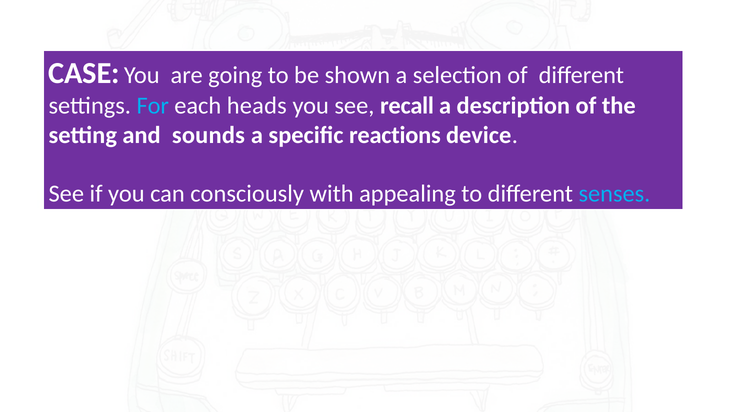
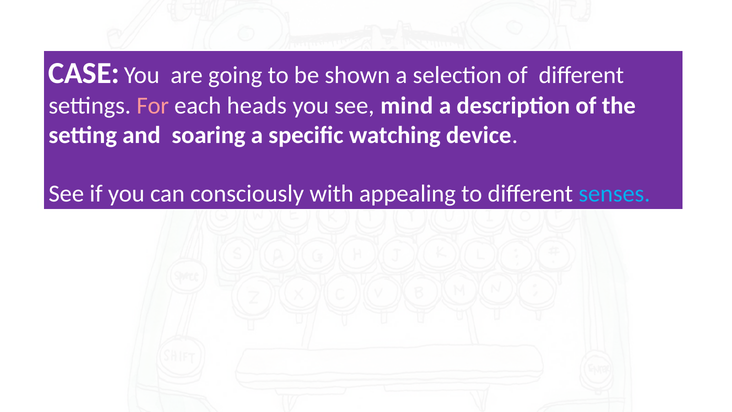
For colour: light blue -> pink (153, 106)
recall: recall -> mind (407, 106)
sounds: sounds -> soaring (209, 135)
reactions: reactions -> watching (395, 135)
